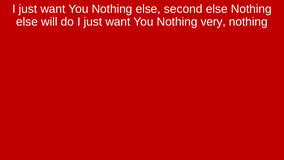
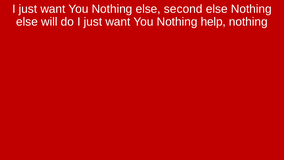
very: very -> help (213, 22)
